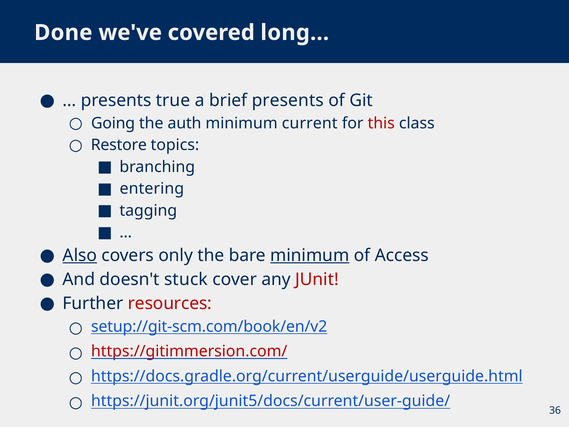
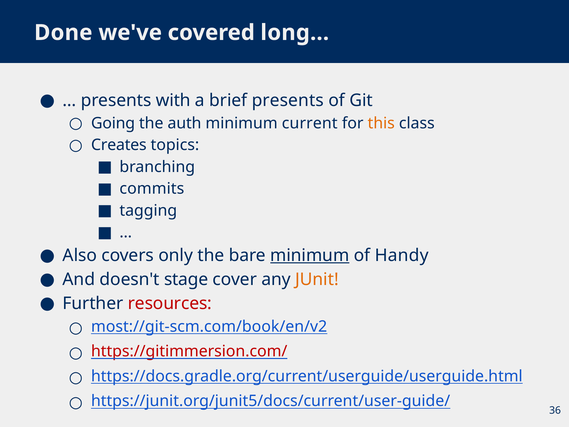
true: true -> with (173, 100)
this colour: red -> orange (381, 123)
Restore: Restore -> Creates (119, 145)
entering: entering -> commits (152, 189)
Also underline: present -> none (80, 255)
Access: Access -> Handy (402, 255)
stuck: stuck -> stage (186, 279)
JUnit colour: red -> orange (317, 279)
setup://git-scm.com/book/en/v2: setup://git-scm.com/book/en/v2 -> most://git-scm.com/book/en/v2 (209, 326)
